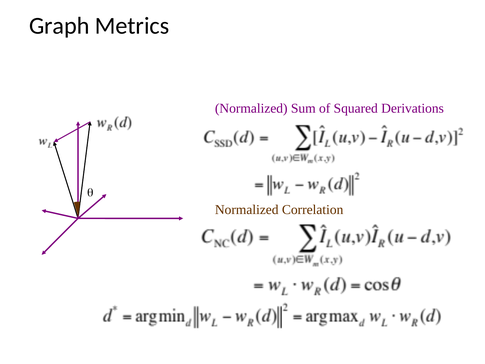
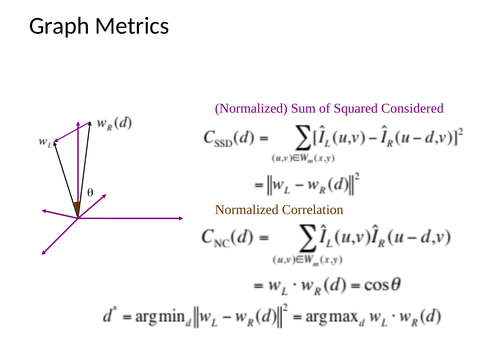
Derivations: Derivations -> Considered (412, 108)
